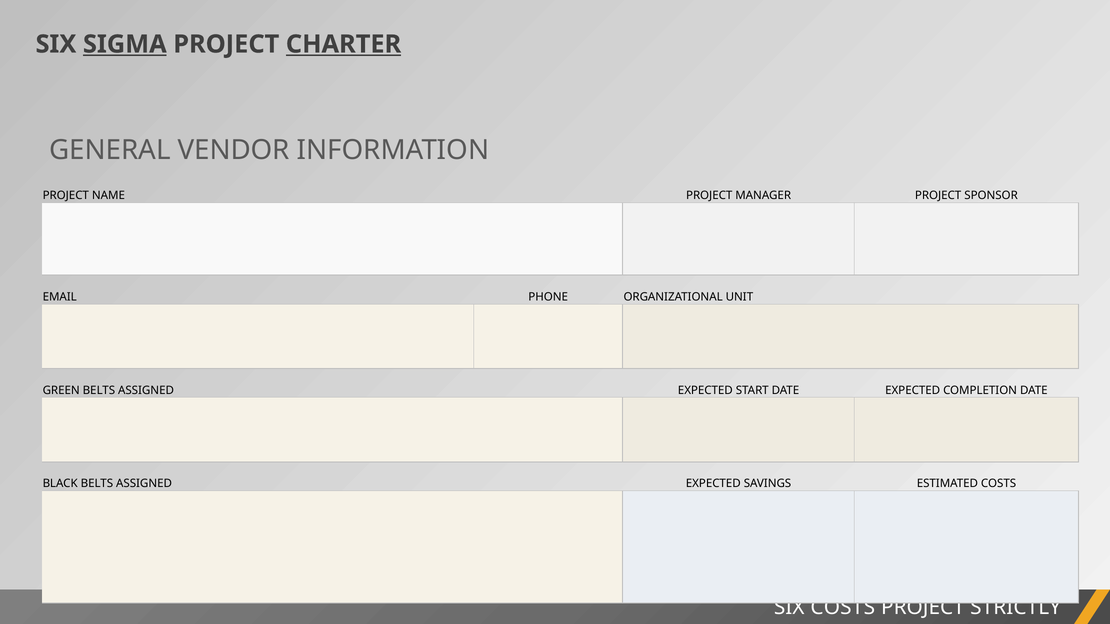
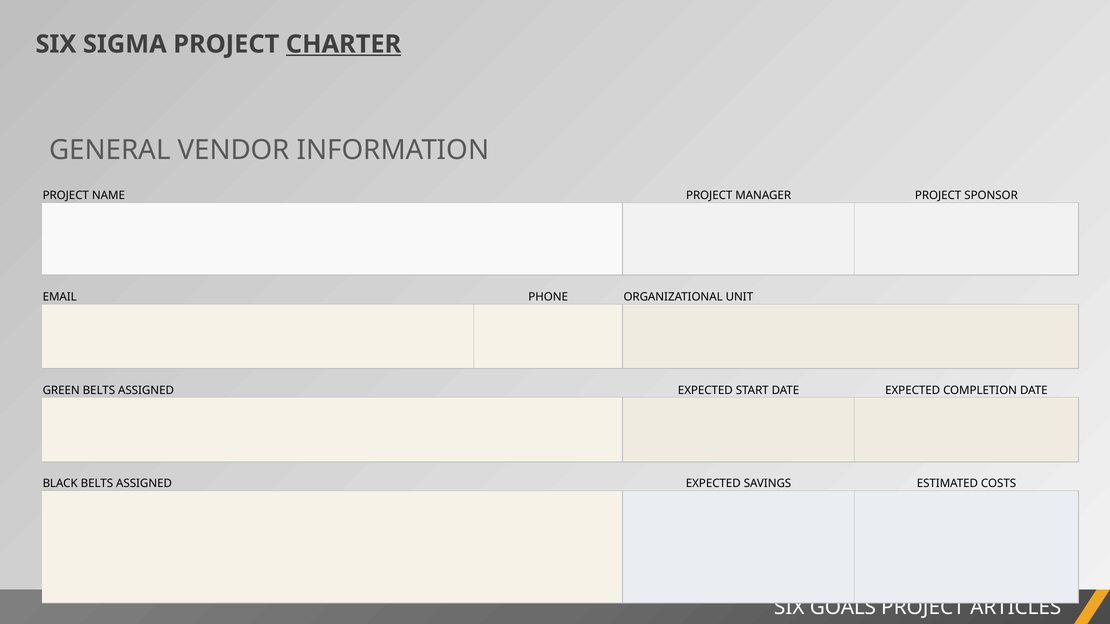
SIGMA underline: present -> none (125, 44)
SIX COSTS: COSTS -> GOALS (843, 608)
STRICTLY: STRICTLY -> ARTICLES (1016, 608)
